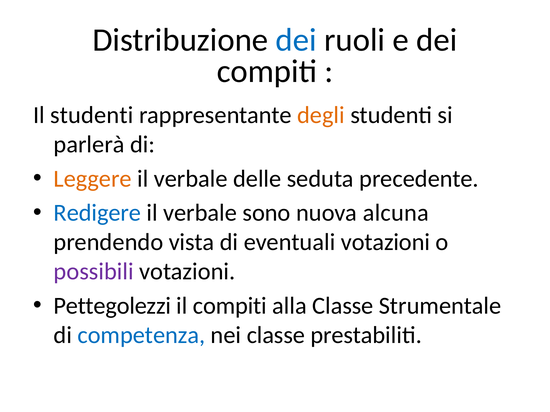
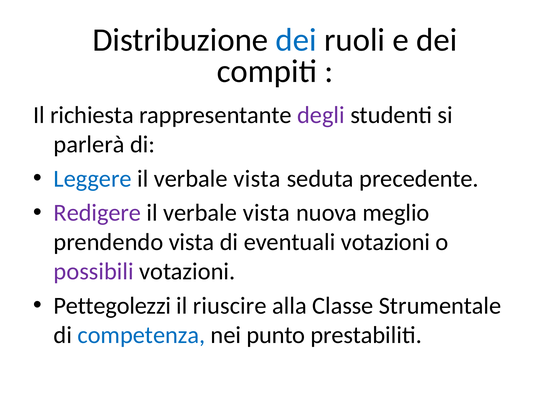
Il studenti: studenti -> richiesta (92, 115)
degli colour: orange -> purple (321, 115)
Leggere colour: orange -> blue (93, 179)
delle: delle -> vista (257, 179)
Redigere colour: blue -> purple (97, 213)
sono: sono -> vista (266, 213)
alcuna: alcuna -> meglio (396, 213)
il compiti: compiti -> riuscire (230, 306)
nei classe: classe -> punto (276, 335)
